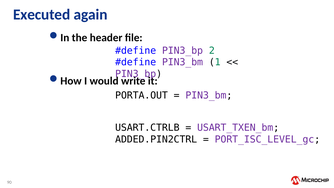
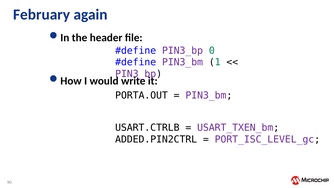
Executed: Executed -> February (42, 15)
2: 2 -> 0 (212, 51)
